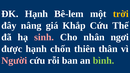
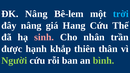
ĐK Hạnh: Hạnh -> Nâng (36, 14)
trời colour: yellow -> light blue (121, 14)
Khắp: Khắp -> Hang (74, 26)
ngơi: ngơi -> trần (120, 37)
chốn: chốn -> khắp (61, 49)
Người colour: pink -> light green (14, 61)
